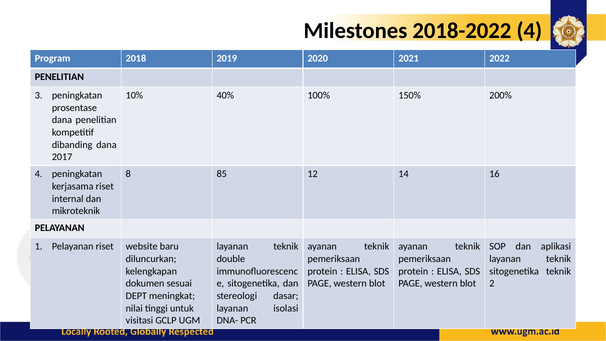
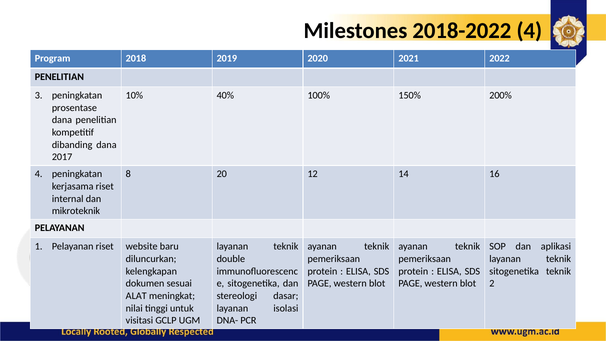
85: 85 -> 20 (222, 174)
DEPT: DEPT -> ALAT (136, 296)
